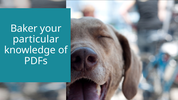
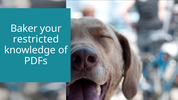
particular: particular -> restricted (36, 39)
